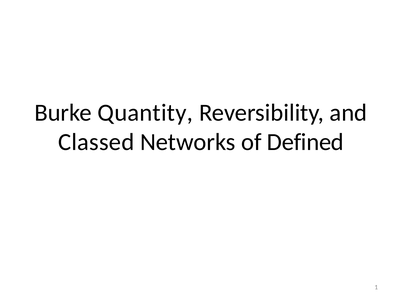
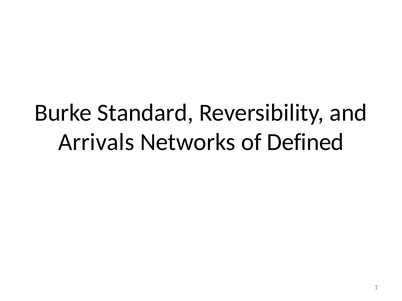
Quantity: Quantity -> Standard (145, 113)
Classed: Classed -> Arrivals (96, 142)
